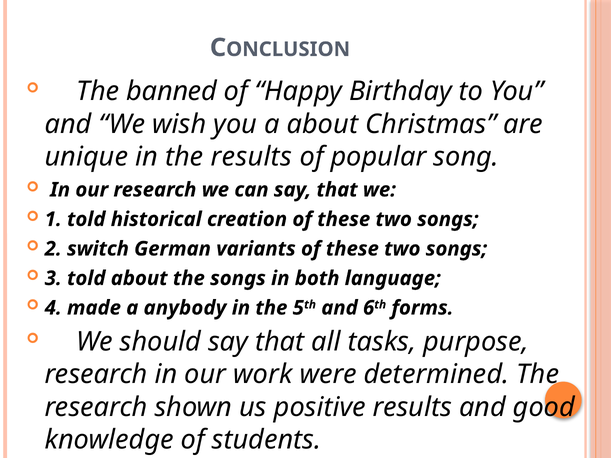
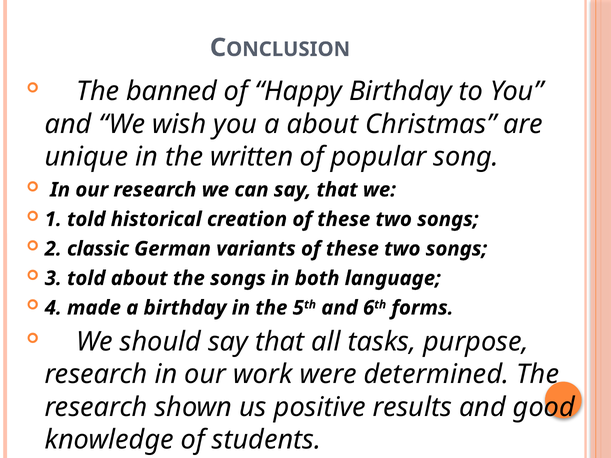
the results: results -> written (252, 157)
switch: switch -> classic (98, 249)
a anybody: anybody -> birthday (185, 308)
